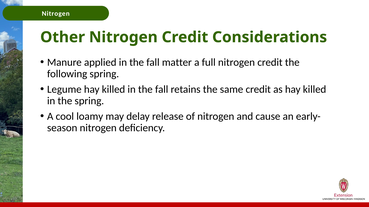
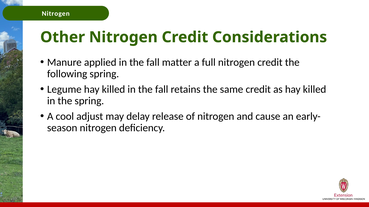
loamy: loamy -> adjust (90, 117)
